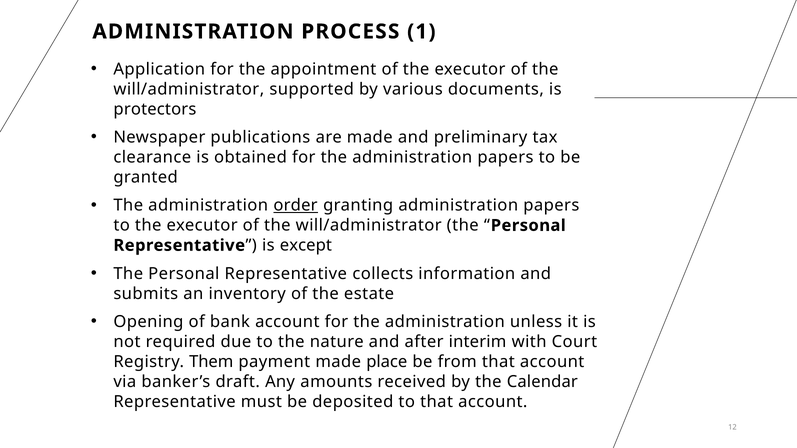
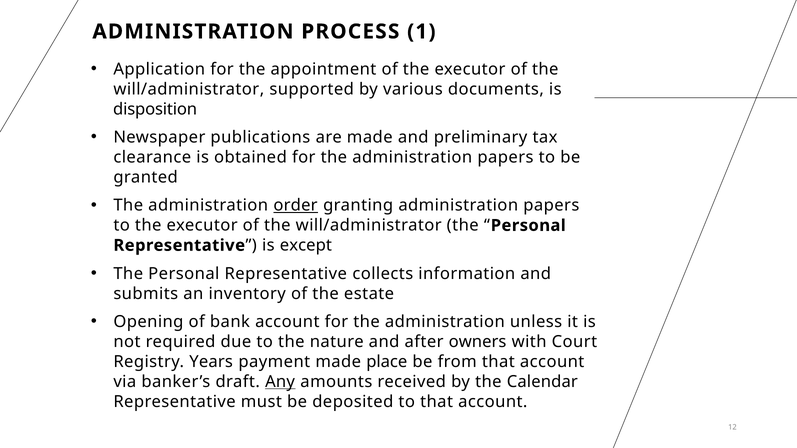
protectors: protectors -> disposition (155, 109)
interim: interim -> owners (478, 342)
Them: Them -> Years (211, 362)
Any underline: none -> present (280, 382)
